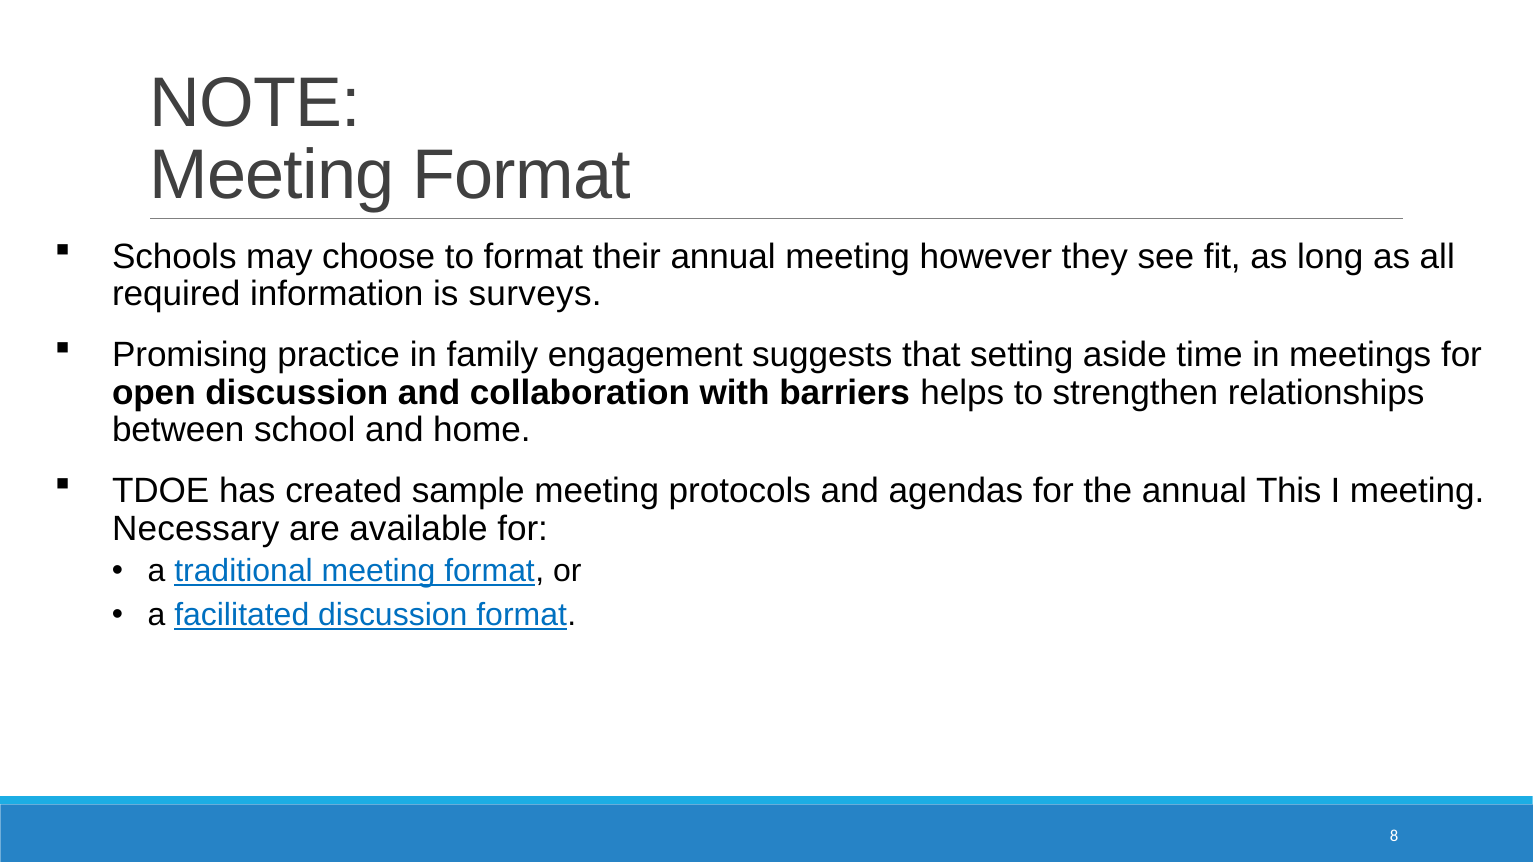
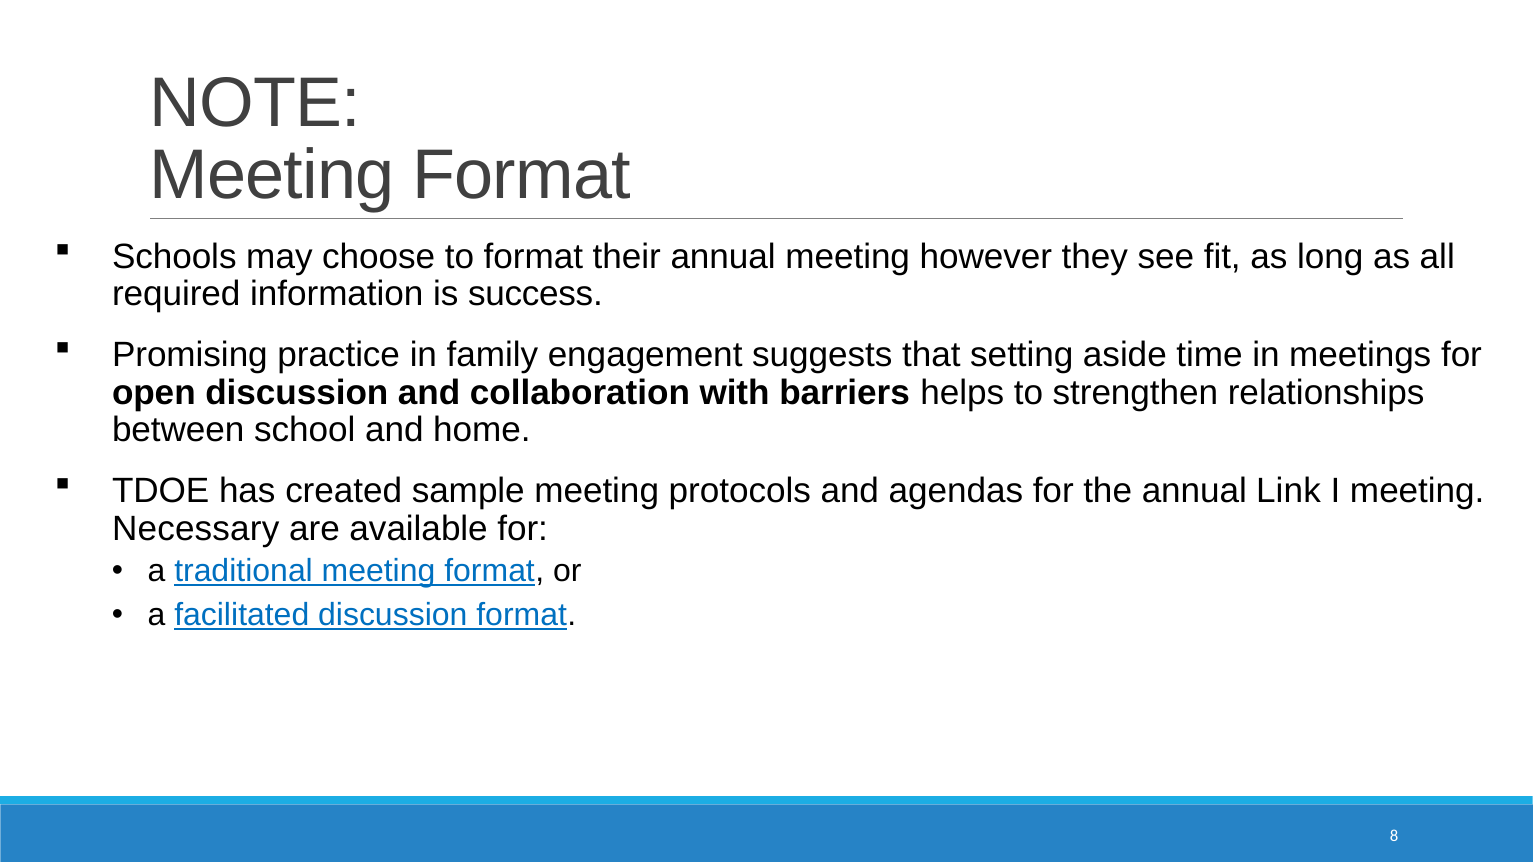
surveys: surveys -> success (535, 294)
This: This -> Link (1288, 491)
